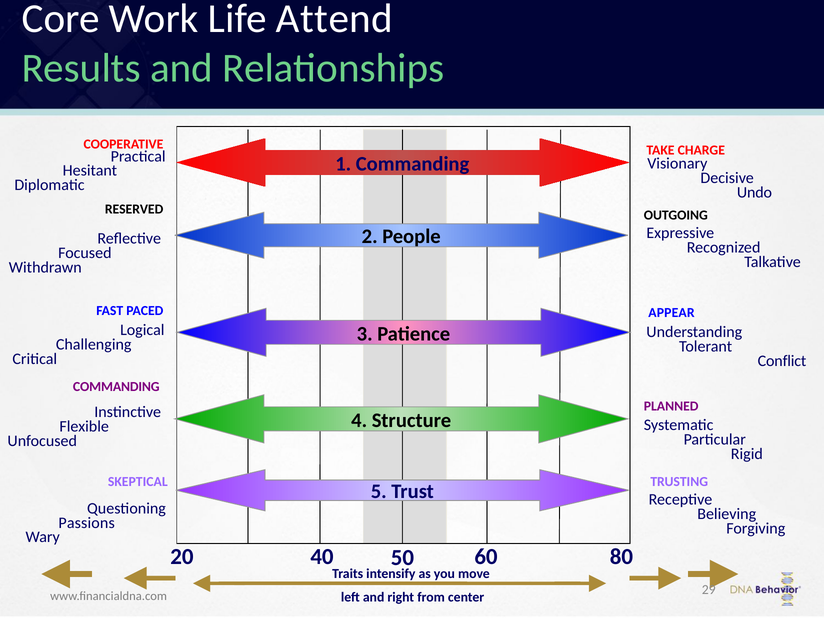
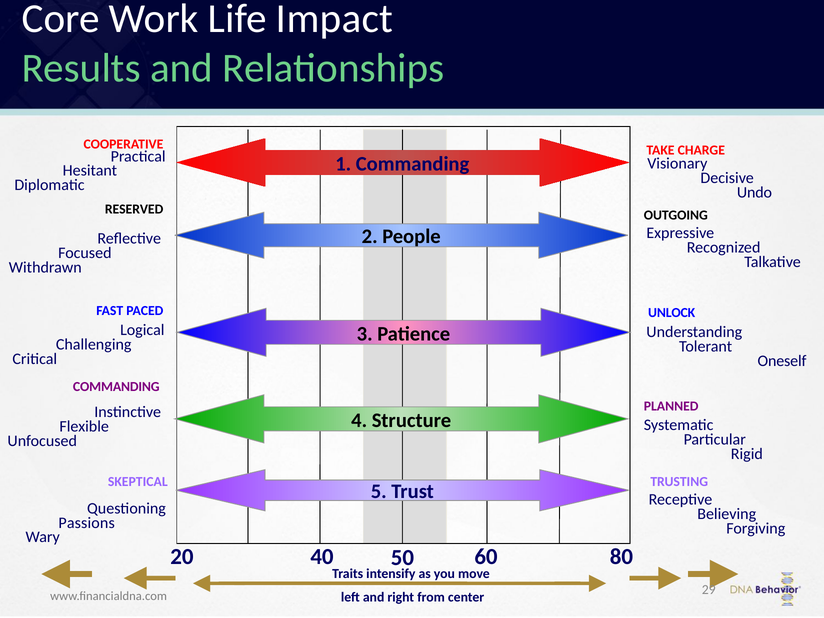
Attend: Attend -> Impact (335, 19)
APPEAR: APPEAR -> UNLOCK (672, 313)
Conflict: Conflict -> Oneself (782, 361)
